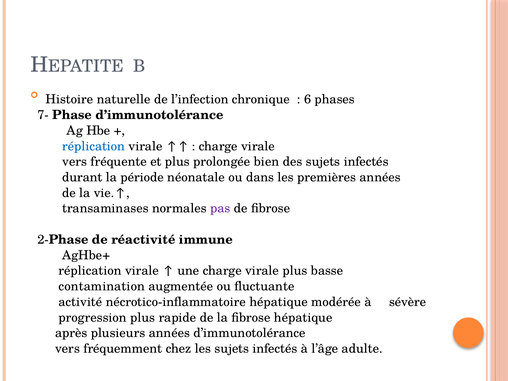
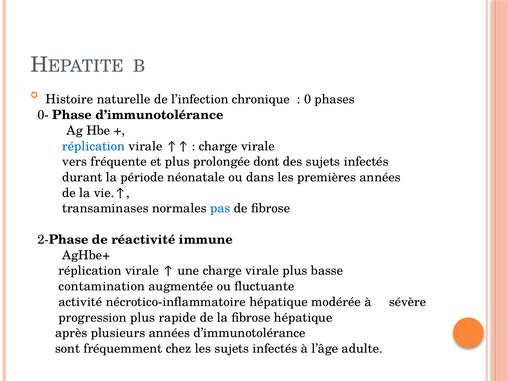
6: 6 -> 0 (308, 99)
7-: 7- -> 0- (43, 115)
bien: bien -> dont (267, 162)
pas colour: purple -> blue (220, 208)
vers: vers -> sont (67, 349)
